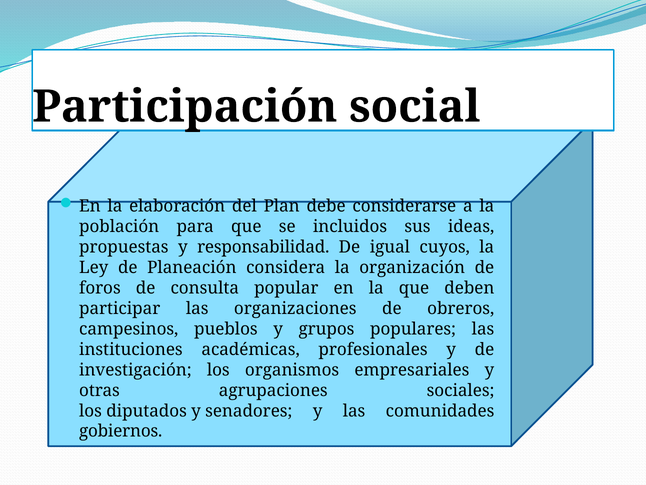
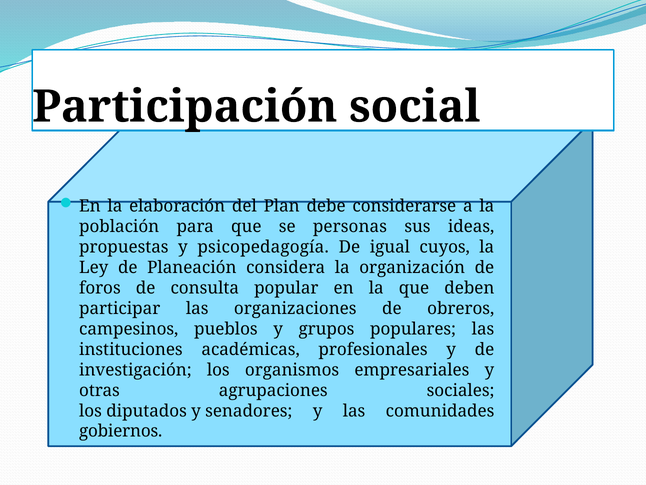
incluidos: incluidos -> personas (350, 226)
responsabilidad: responsabilidad -> psicopedagogía (263, 247)
